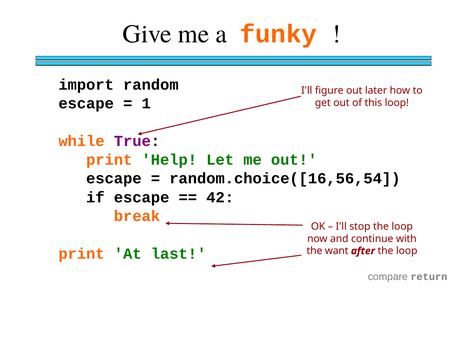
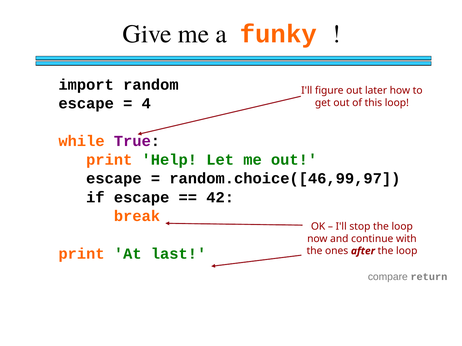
1: 1 -> 4 (146, 104)
random.choice([16,56,54: random.choice([16,56,54 -> random.choice([46,99,97 (285, 179)
want: want -> ones (337, 251)
